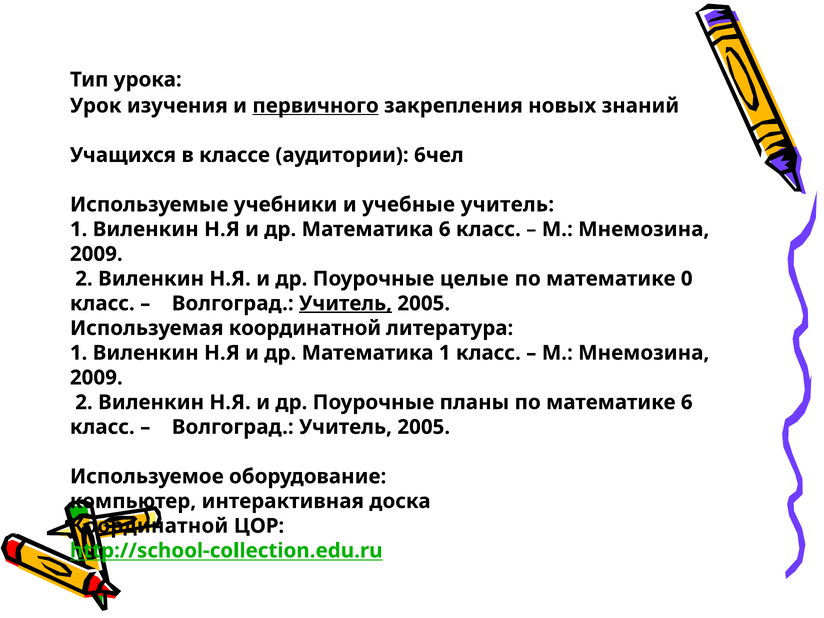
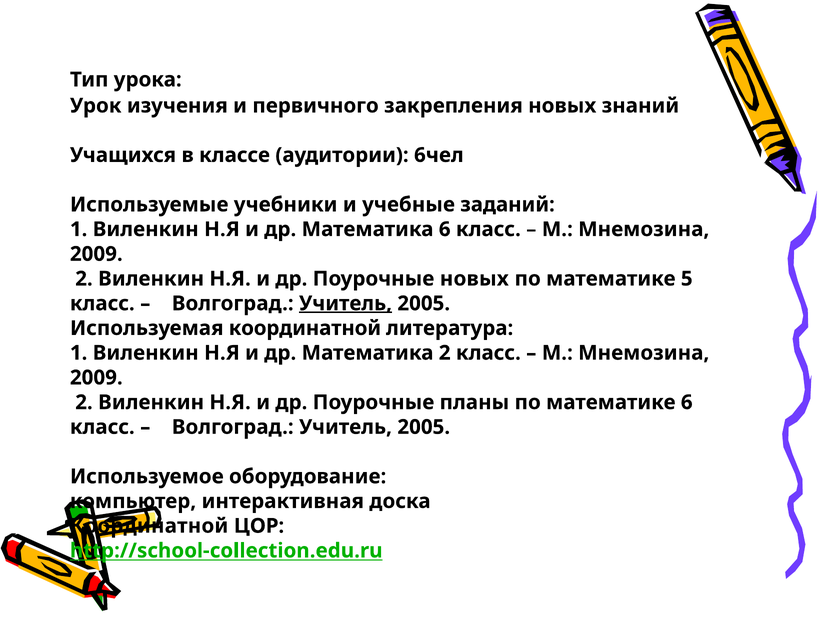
первичного underline: present -> none (316, 106)
учебные учитель: учитель -> заданий (508, 205)
Поурочные целые: целые -> новых (474, 279)
0: 0 -> 5 (687, 279)
Математика 1: 1 -> 2 (445, 353)
